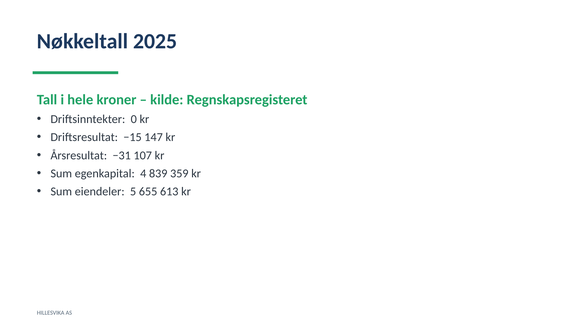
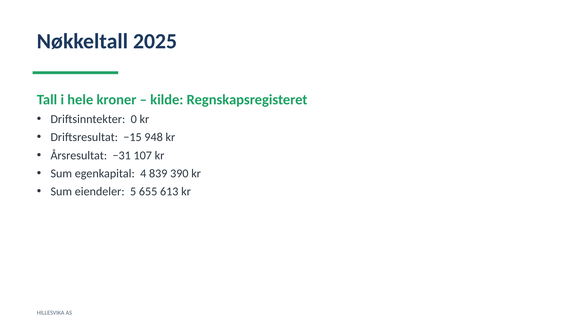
147: 147 -> 948 (154, 137)
359: 359 -> 390 (179, 174)
